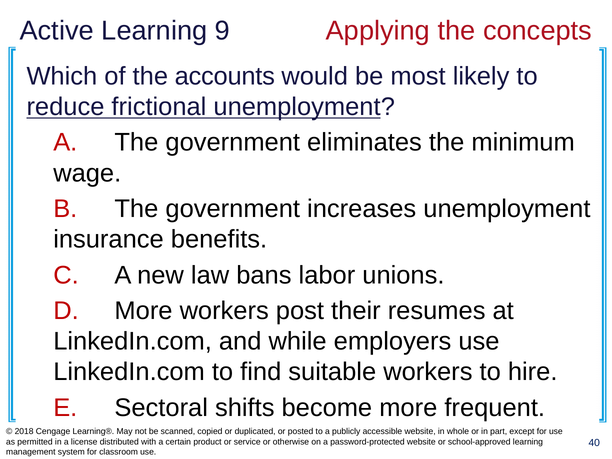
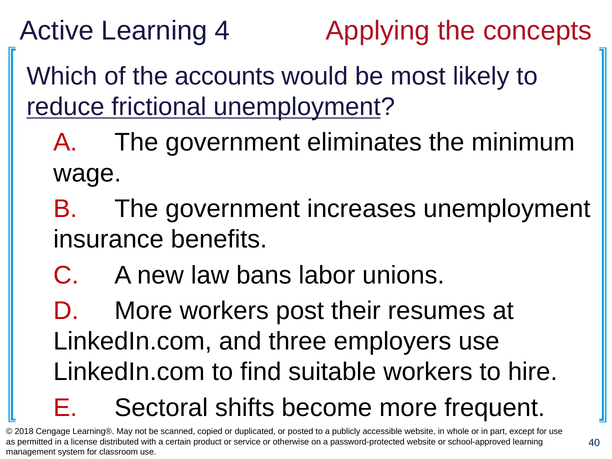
9: 9 -> 4 (222, 31)
while: while -> three (298, 341)
